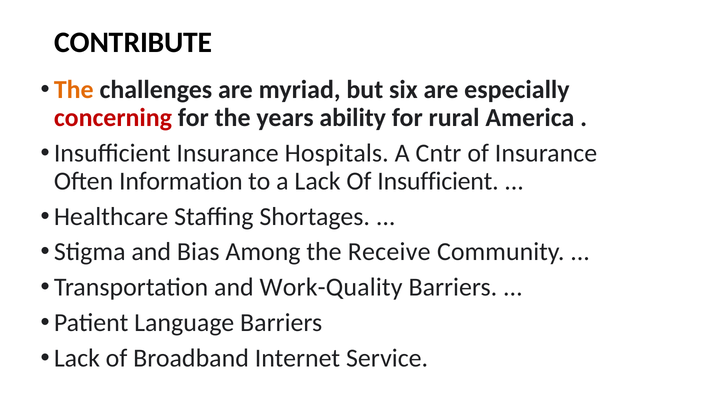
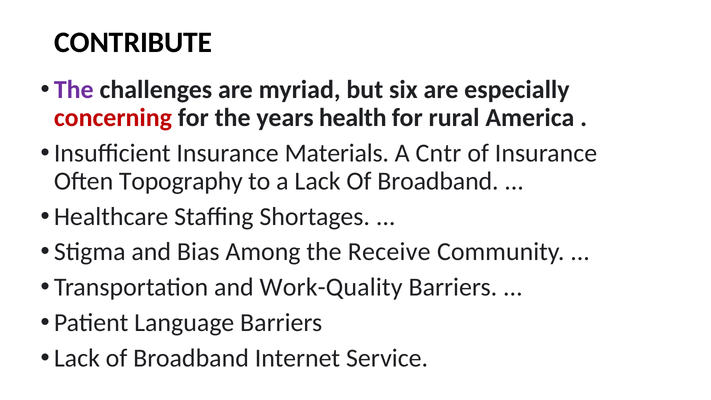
The colour: orange -> purple (74, 90)
ability: ability -> health (353, 118)
Hospitals: Hospitals -> Materials (337, 153)
Information: Information -> Topography (181, 181)
a Lack Of Insufficient: Insufficient -> Broadband (438, 181)
